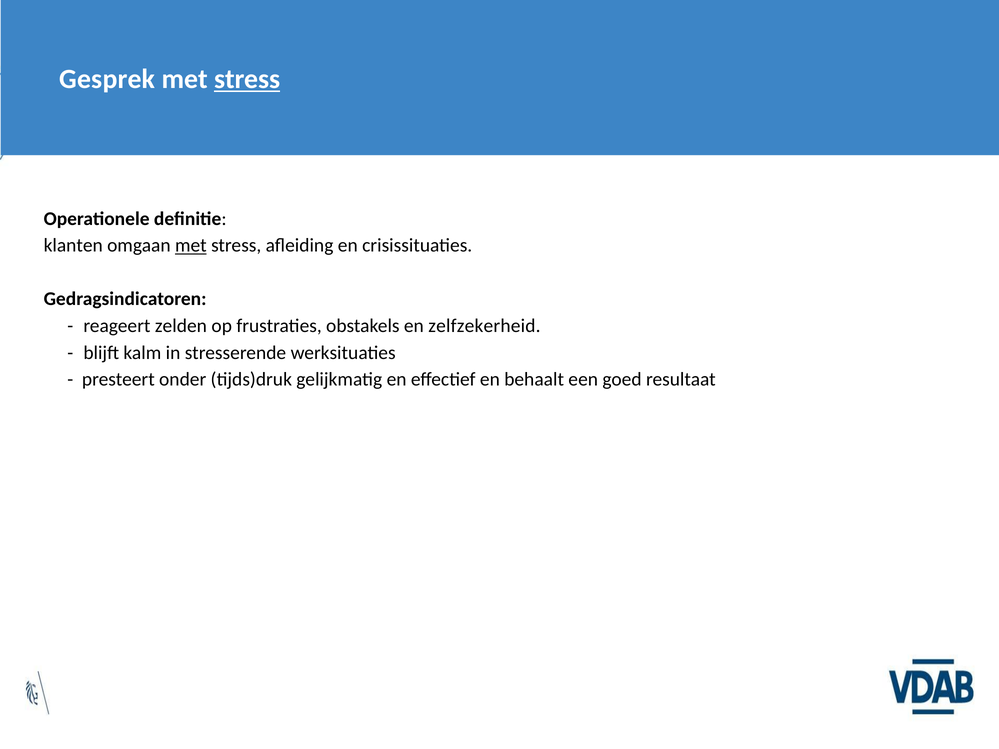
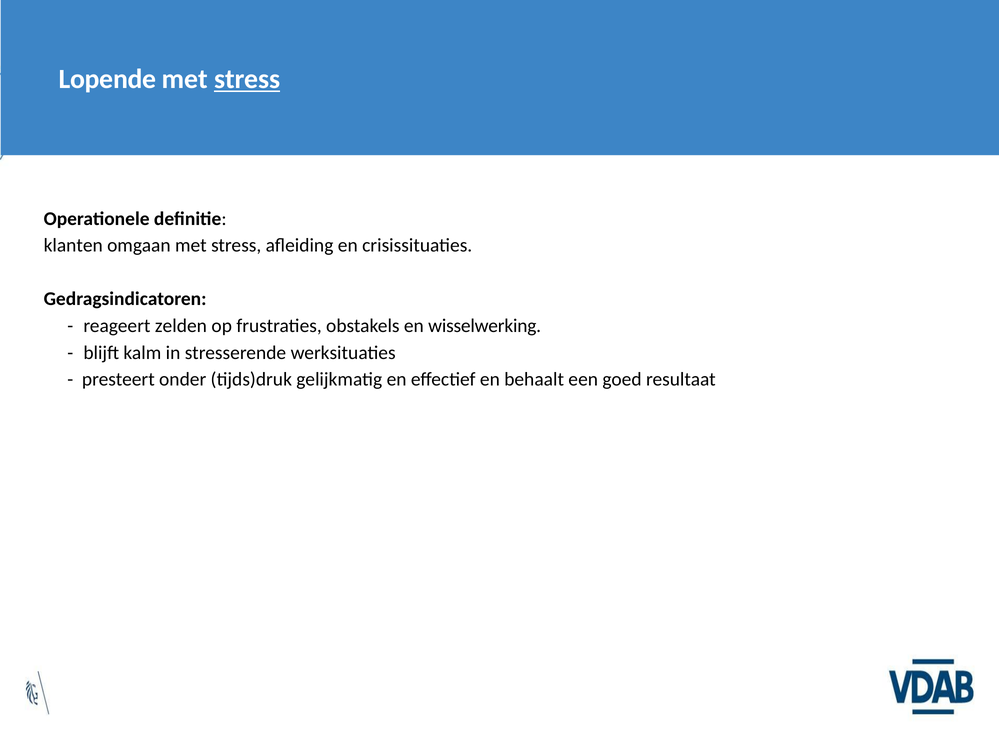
Gesprek: Gesprek -> Lopende (107, 79)
met underline: present -> none (191, 246)
zelfzekerheid: zelfzekerheid -> wisselwerking (485, 326)
